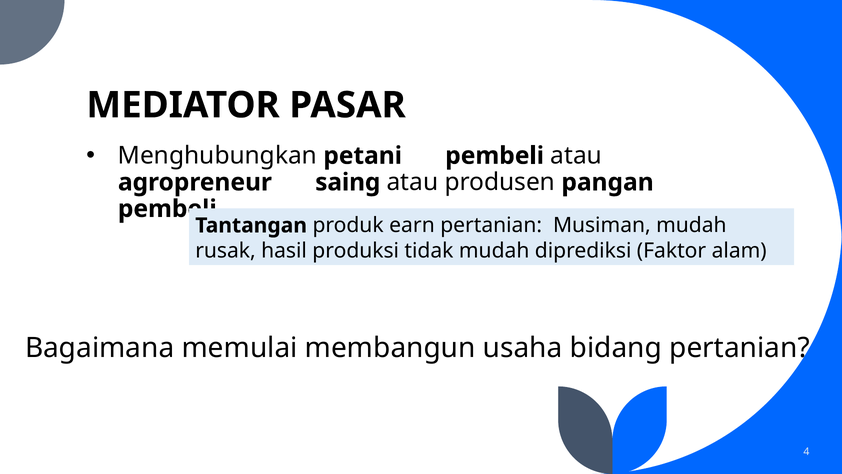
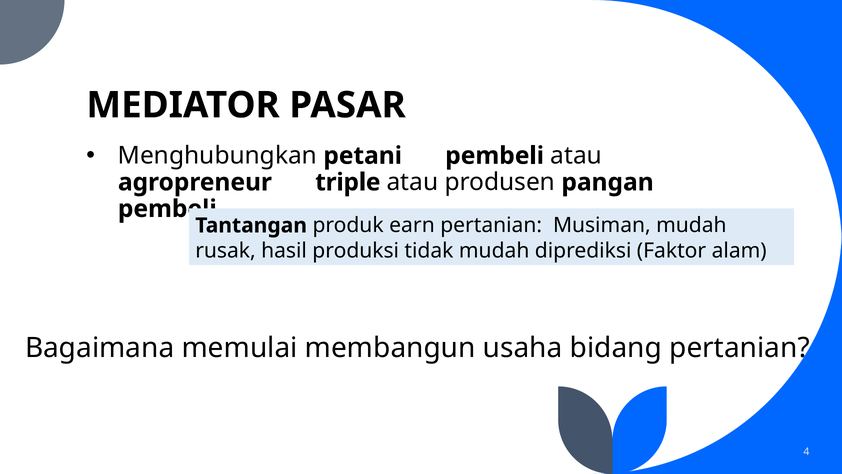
saing: saing -> triple (348, 182)
